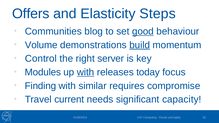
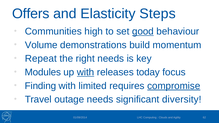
blog: blog -> high (94, 31)
build underline: present -> none (140, 45)
Control: Control -> Repeat (41, 59)
right server: server -> needs (111, 59)
similar: similar -> limited (93, 86)
compromise underline: none -> present (174, 86)
current: current -> outage (69, 100)
capacity: capacity -> diversity (182, 100)
